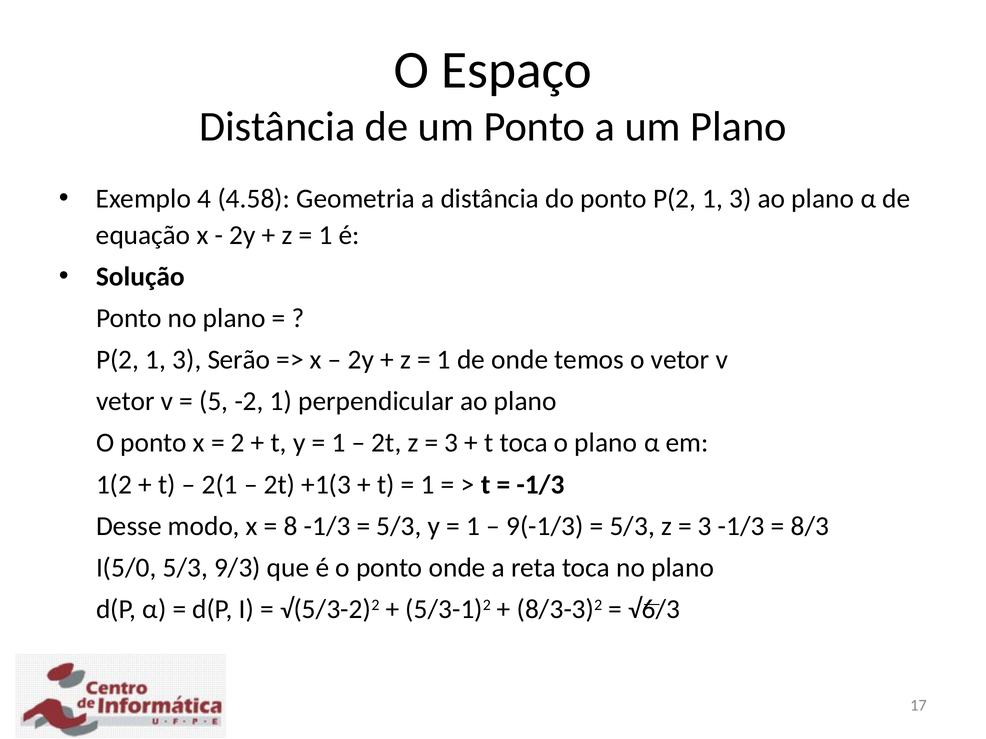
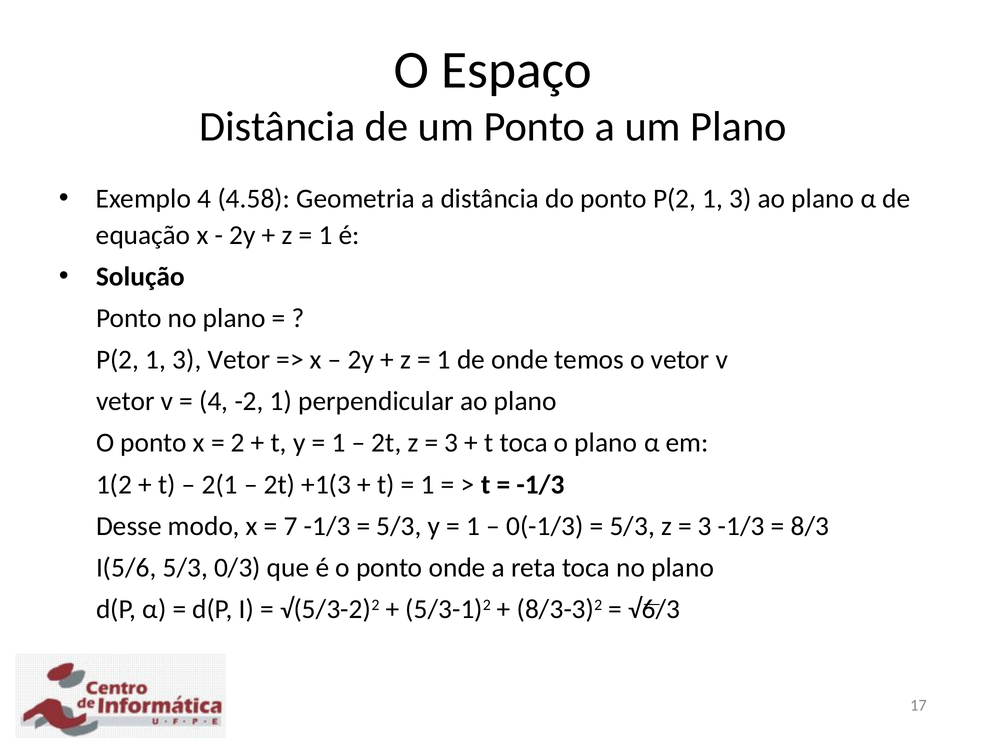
3 Serão: Serão -> Vetor (239, 360)
5: 5 -> 4 (214, 402)
8: 8 -> 7 (291, 526)
9(-1/3: 9(-1/3 -> 0(-1/3 (545, 526)
I(5/0: I(5/0 -> I(5/6 (126, 568)
9/3: 9/3 -> 0/3 (237, 568)
